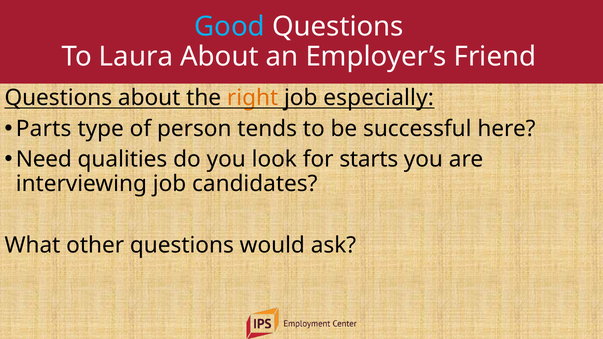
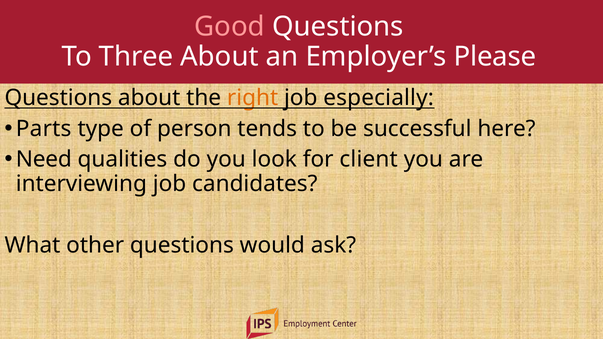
Good colour: light blue -> pink (230, 27)
Laura: Laura -> Three (136, 57)
Friend: Friend -> Please (495, 57)
starts: starts -> client (369, 159)
